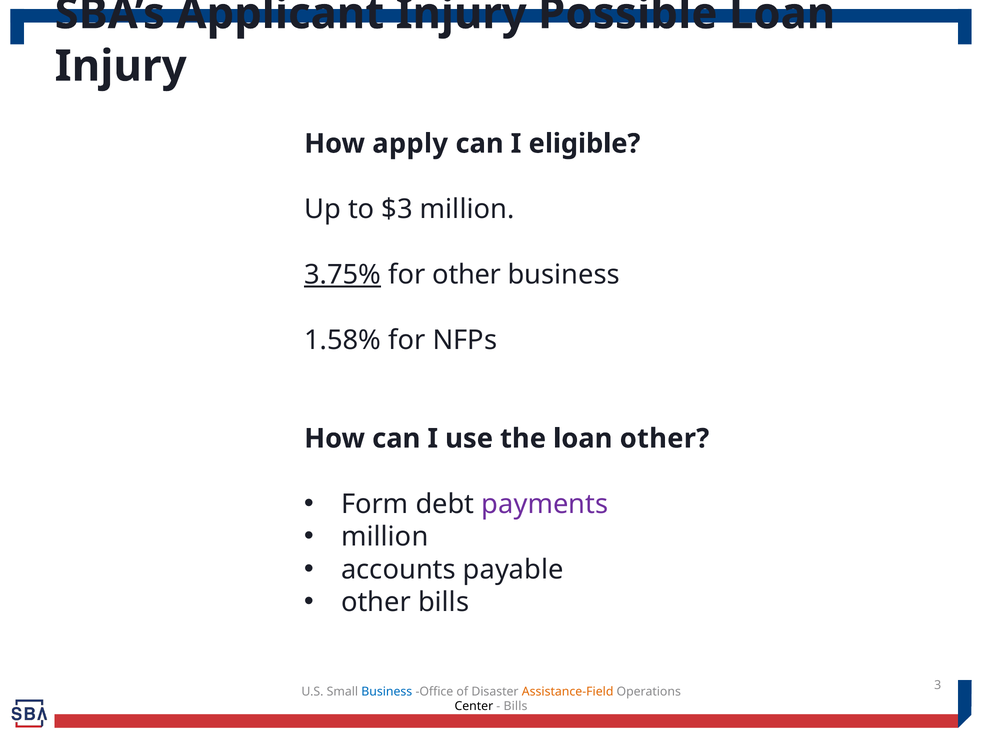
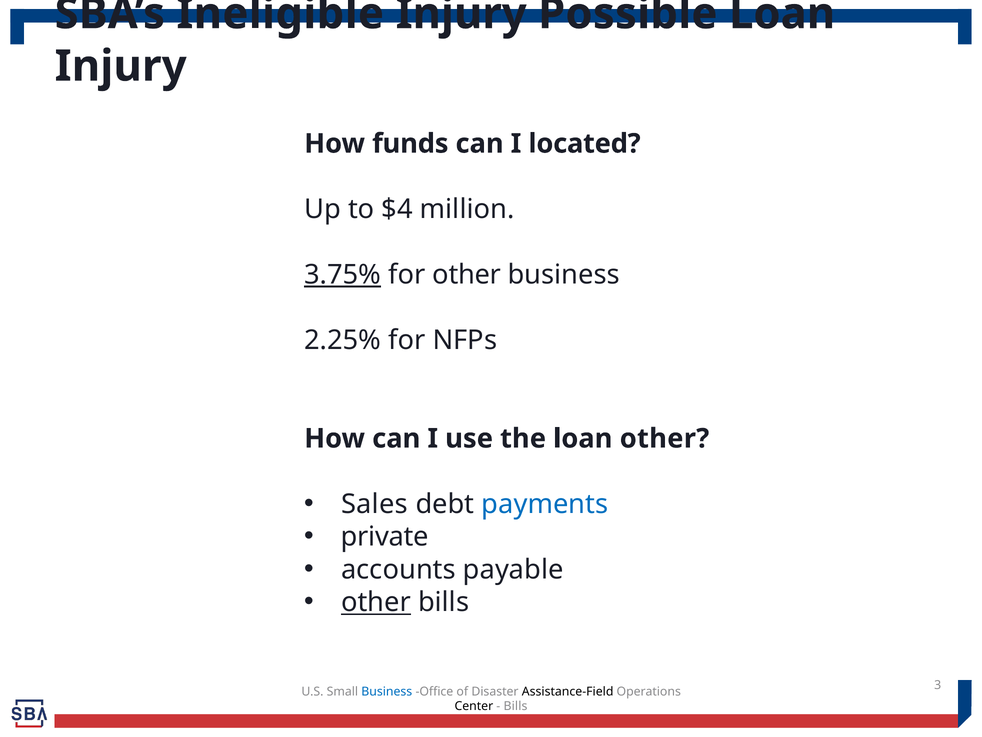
Applicant: Applicant -> Ineligible (280, 14)
apply: apply -> funds (410, 144)
eligible: eligible -> located (585, 144)
$3: $3 -> $4 (397, 209)
1.58%: 1.58% -> 2.25% (343, 340)
Form: Form -> Sales (375, 504)
payments colour: purple -> blue (545, 504)
million: million -> private (385, 537)
other underline: none -> present (376, 602)
Assistance-Field colour: orange -> black (568, 691)
